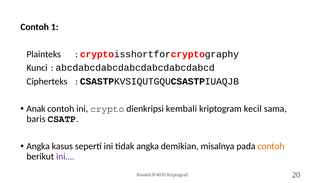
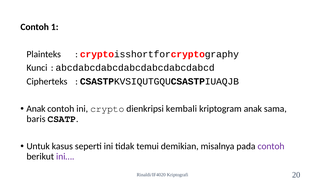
kriptogram kecil: kecil -> anak (253, 109)
Angka: Angka -> Untuk (38, 146)
tidak angka: angka -> temui (148, 146)
contoh colour: orange -> purple (271, 146)
